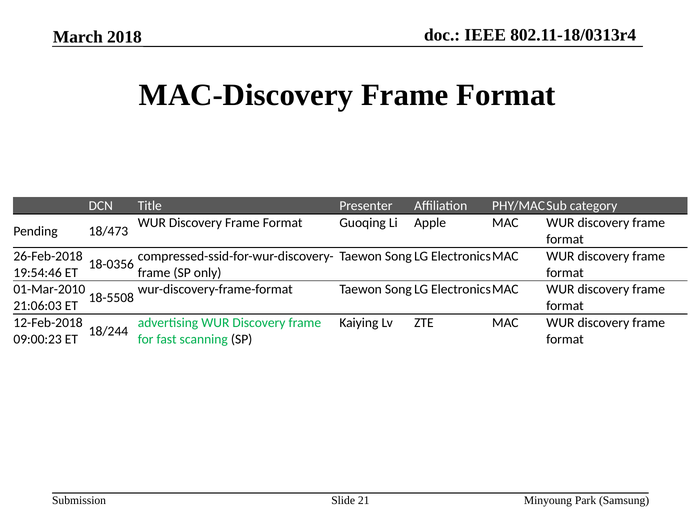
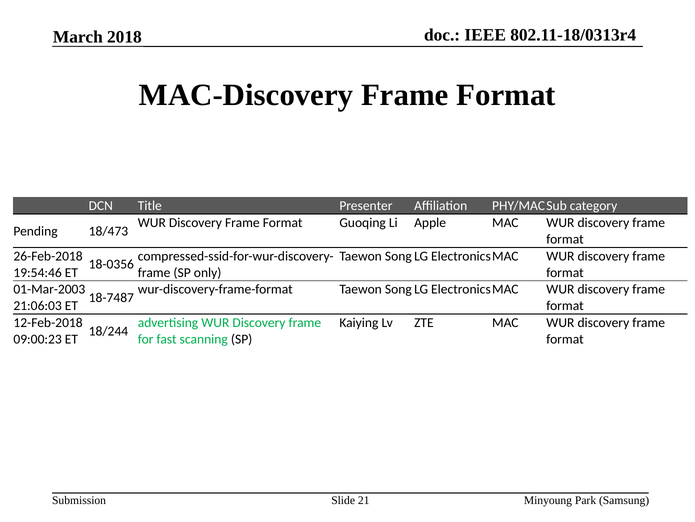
01-Mar-2010: 01-Mar-2010 -> 01-Mar-2003 (49, 289)
18-5508: 18-5508 -> 18-7487 (111, 297)
